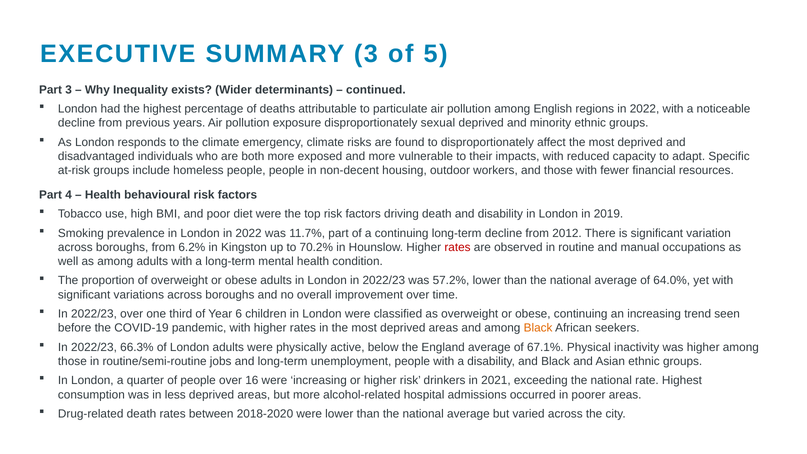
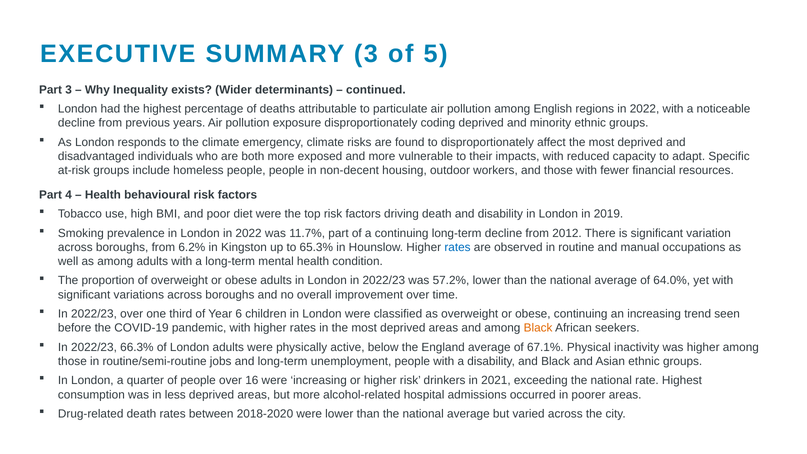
sexual: sexual -> coding (438, 123)
70.2%: 70.2% -> 65.3% (316, 247)
rates colour: red -> blue (457, 247)
